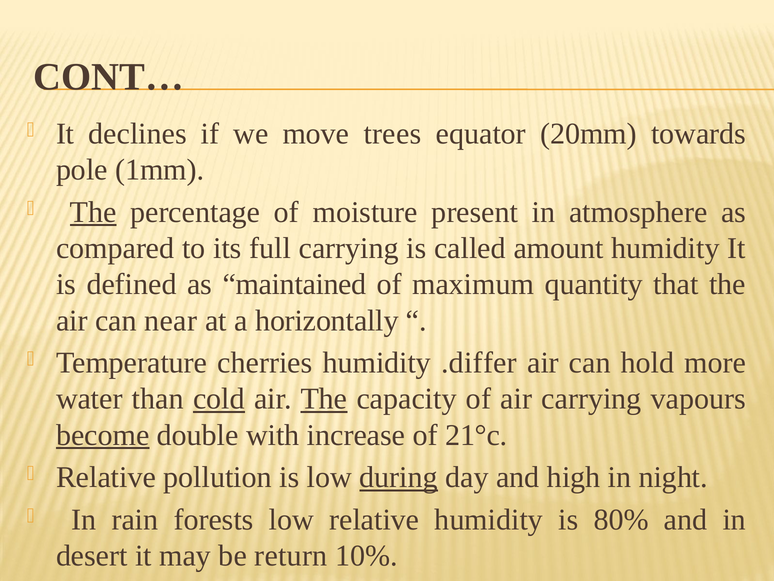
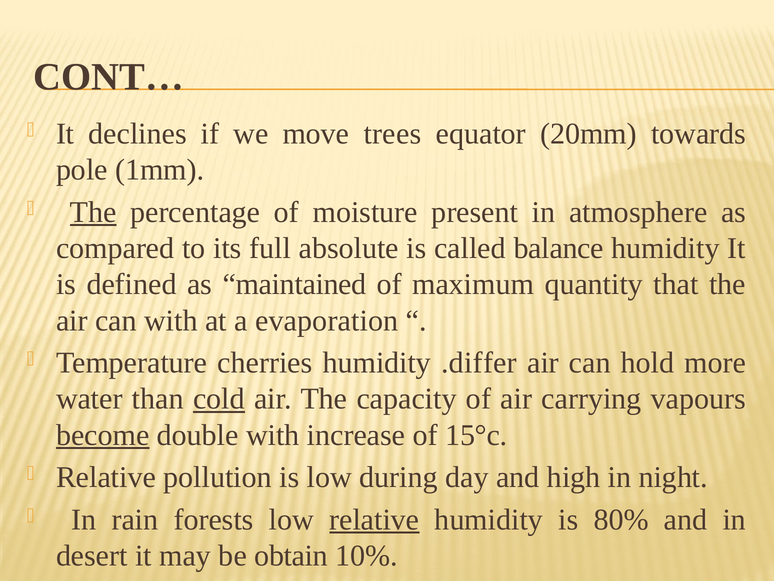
full carrying: carrying -> absolute (349, 248)
amount: amount -> balance (559, 248)
can near: near -> with (171, 320)
horizontally: horizontally -> evaporation (327, 320)
The underline: present -> none (324, 399)
21°c: 21°c -> 15°c (476, 435)
during underline: present -> none (399, 477)
relative underline: none -> present (374, 519)
return: return -> obtain (291, 555)
